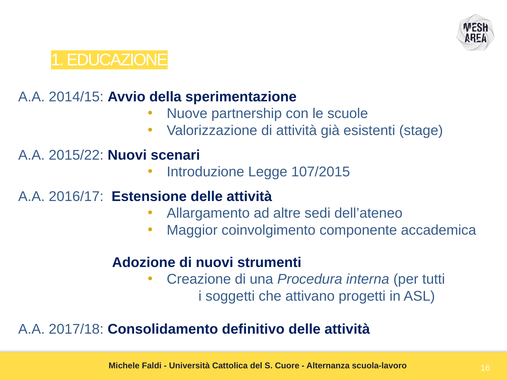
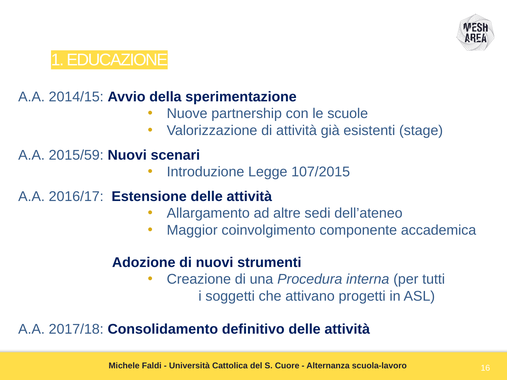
2015/22: 2015/22 -> 2015/59 (76, 155)
